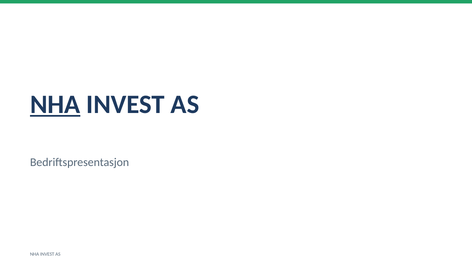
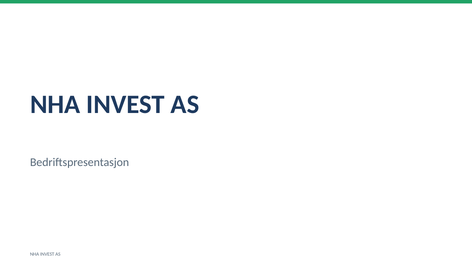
NHA underline: present -> none (55, 105)
